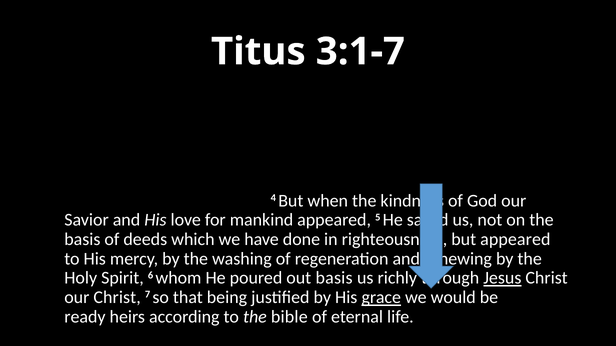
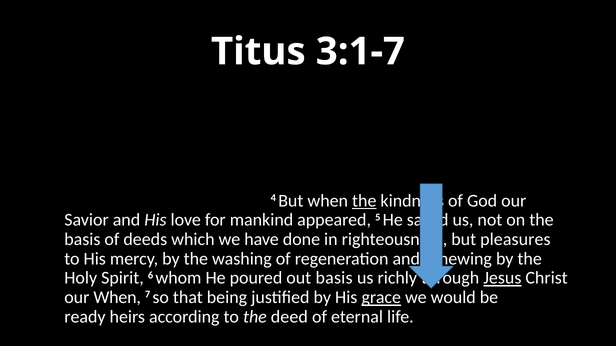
the underline: none -> present (364, 201)
but appeared: appeared -> pleasures (515, 240)
our Christ: Christ -> When (117, 298)
the bible: bible -> deed (289, 317)
